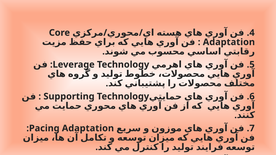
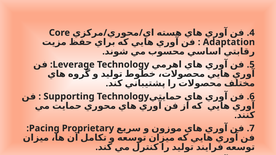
Pacing Adaptation: Adaptation -> Proprietary (88, 128)
